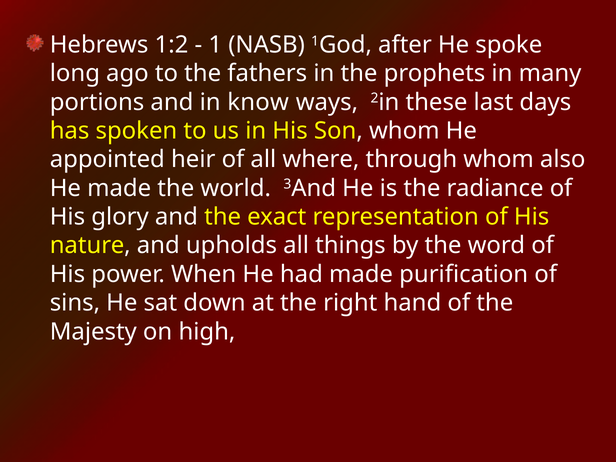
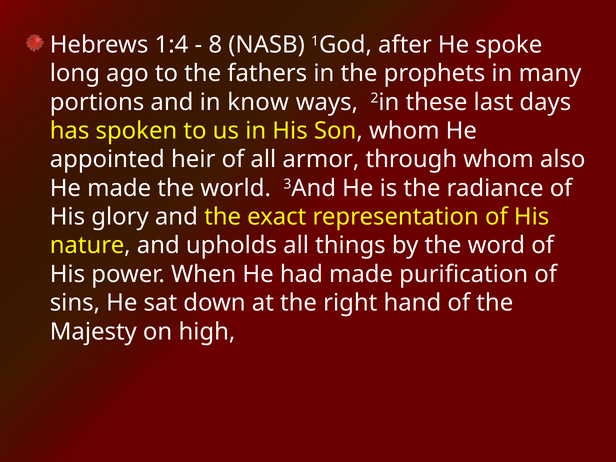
1:2: 1:2 -> 1:4 (171, 45)
1: 1 -> 8 (215, 45)
where: where -> armor (321, 160)
